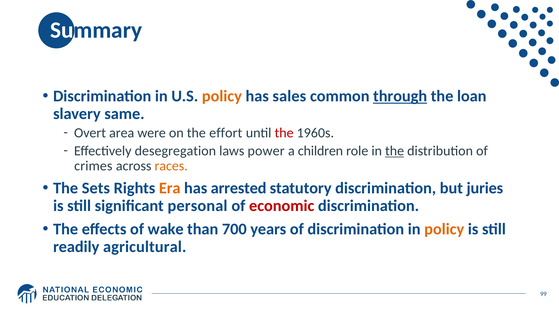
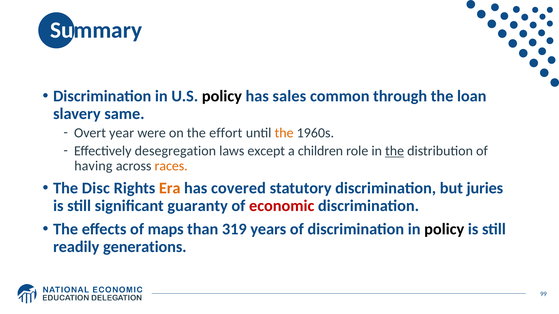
policy colour: orange -> black (222, 96)
through underline: present -> none (400, 96)
area: area -> year (122, 133)
the colour: red -> orange (284, 133)
power: power -> except (266, 151)
crimes: crimes -> having (93, 166)
Sets: Sets -> Disc (96, 188)
arrested: arrested -> covered (238, 188)
personal: personal -> guaranty (198, 206)
wake: wake -> maps (166, 229)
700: 700 -> 319 (234, 229)
policy colour: orange -> black (444, 229)
agricultural: agricultural -> generations (145, 247)
